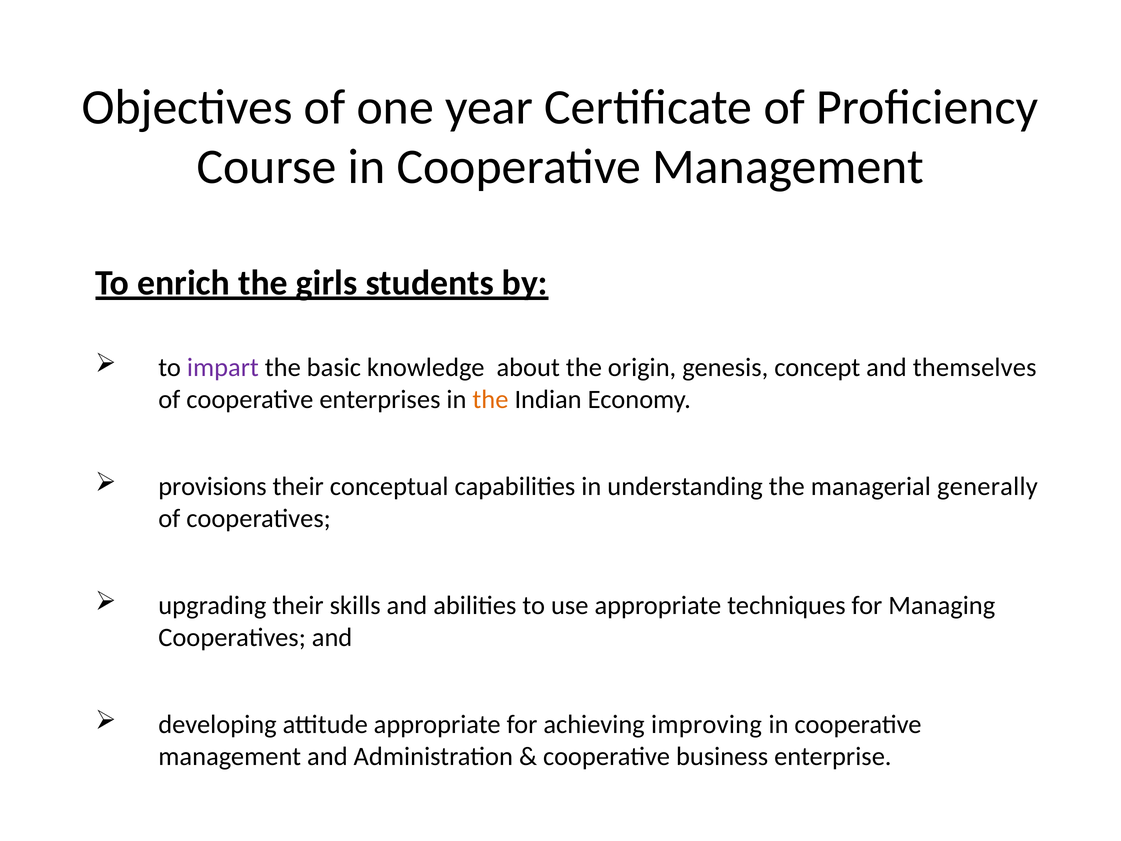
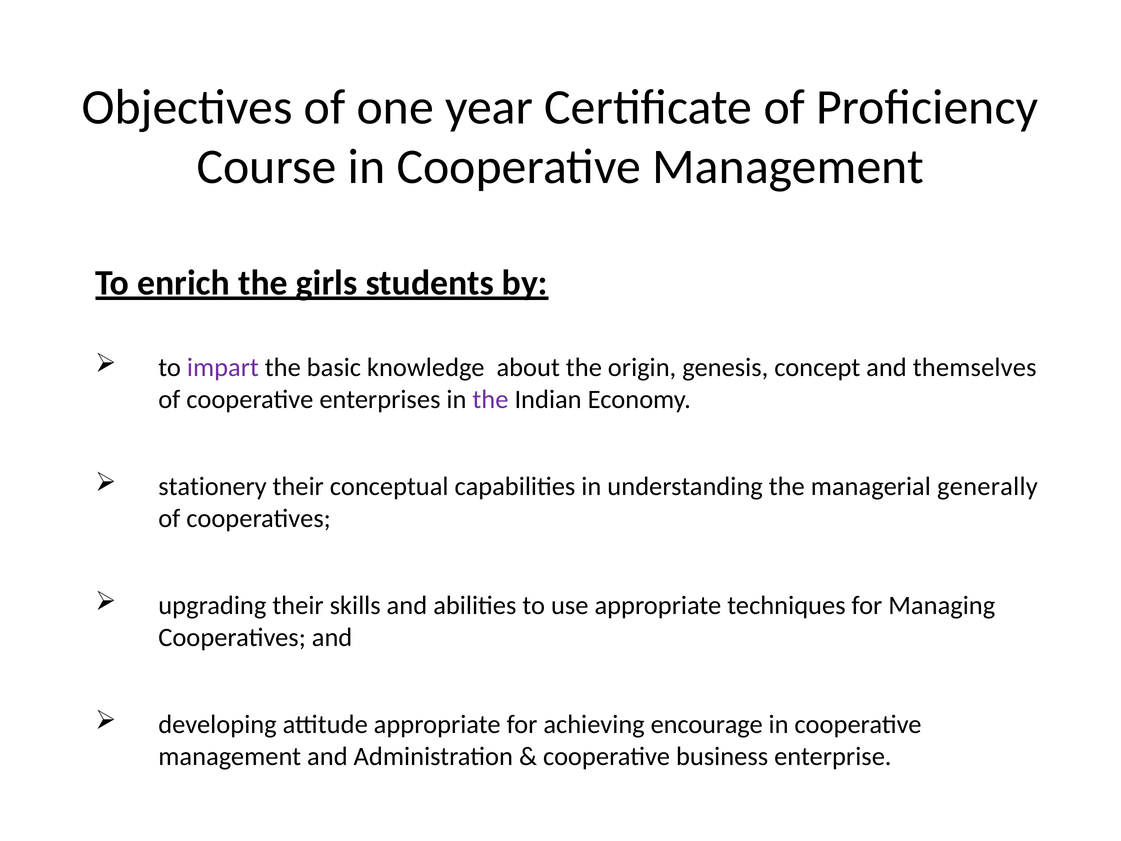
the colour: orange -> purple (490, 399)
provisions: provisions -> stationery (213, 486)
improving: improving -> encourage (707, 724)
